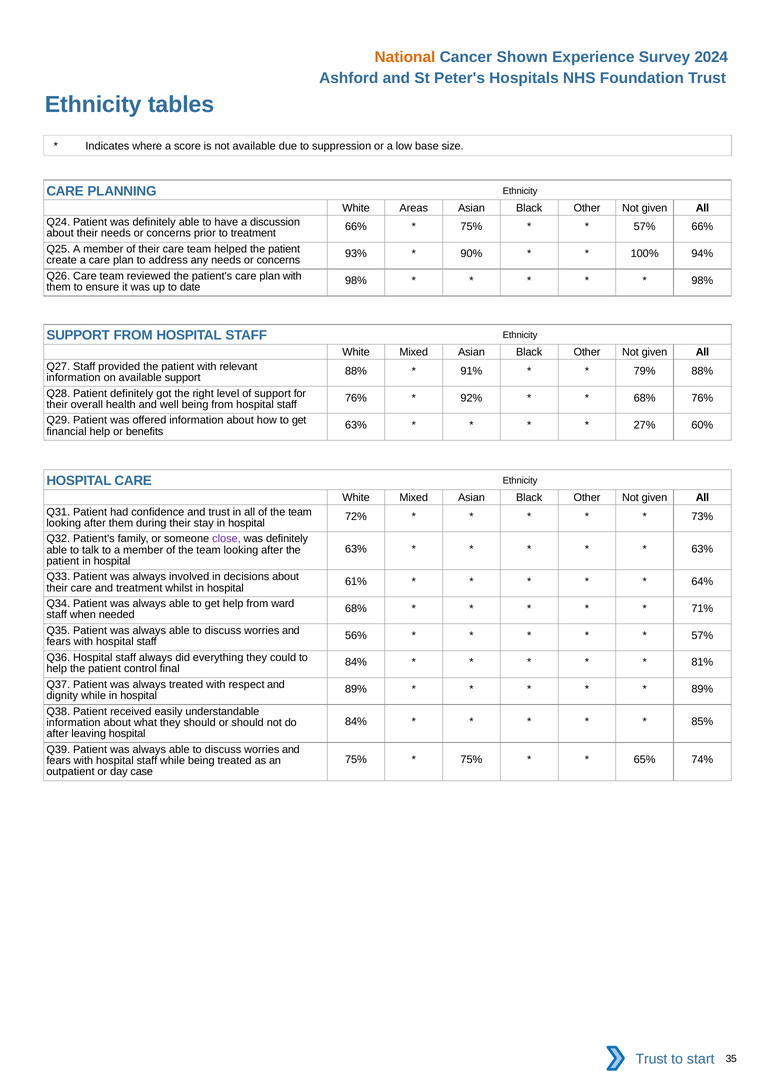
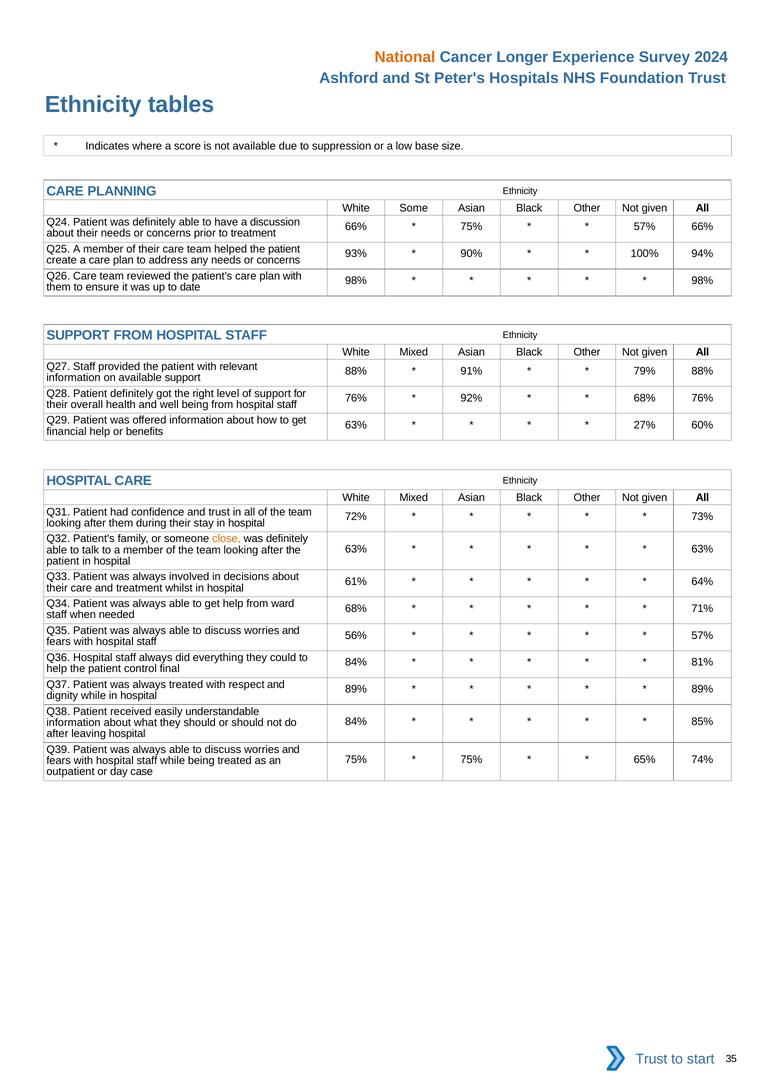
Shown: Shown -> Longer (522, 57)
Areas: Areas -> Some (414, 208)
close colour: purple -> orange (226, 539)
